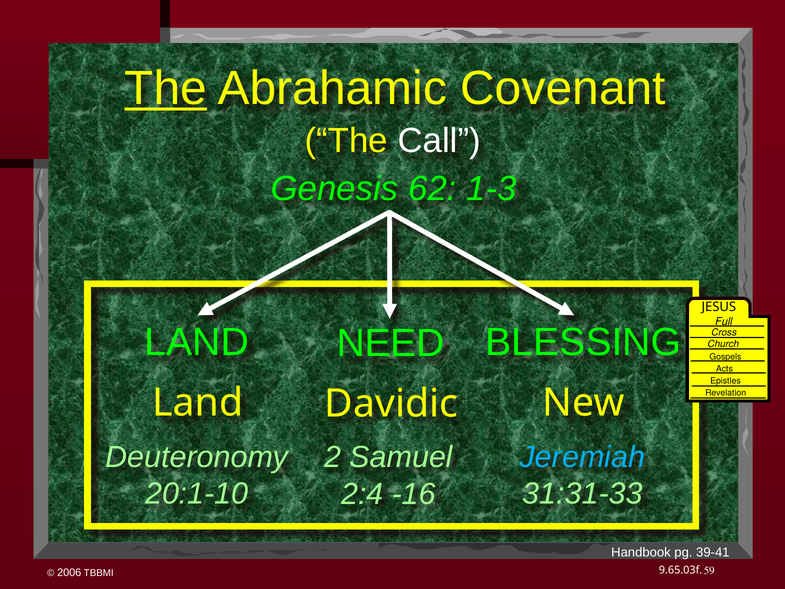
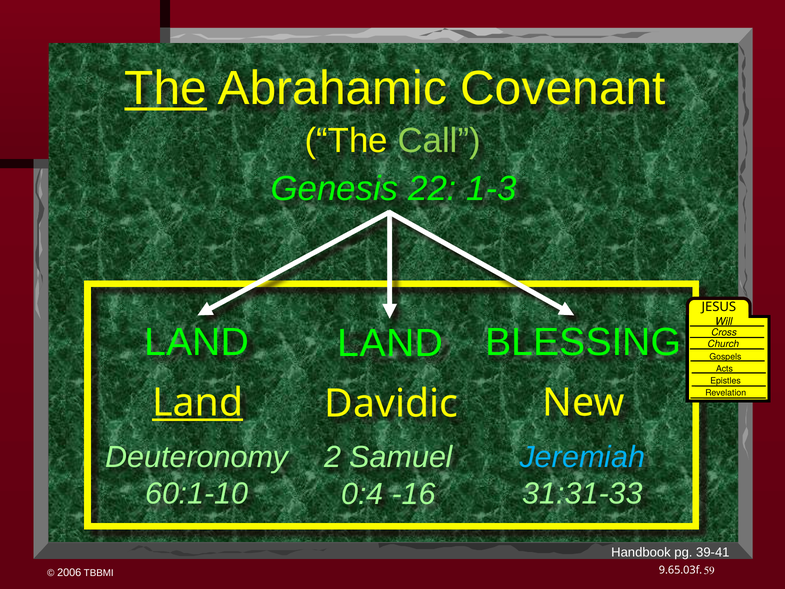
Call colour: white -> light green (439, 141)
62: 62 -> 22 (432, 188)
Full: Full -> Will (724, 321)
NEED: NEED -> LAND (390, 343)
Land underline: none -> present (198, 403)
20:1-10: 20:1-10 -> 60:1-10 (197, 494)
2:4: 2:4 -> 0:4 (362, 494)
